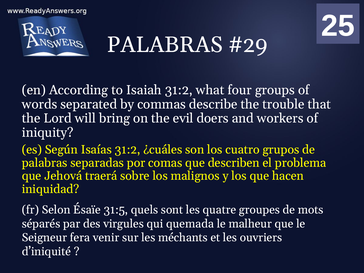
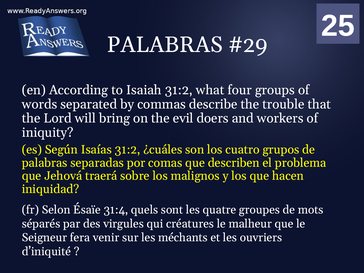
31:5: 31:5 -> 31:4 (116, 210)
quemada: quemada -> créatures (190, 224)
